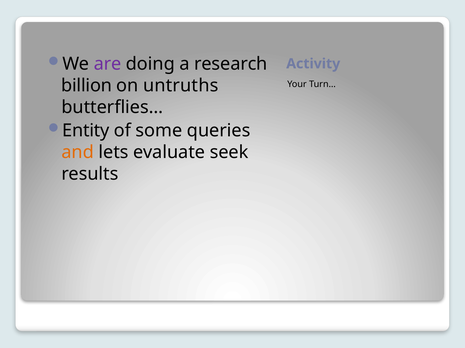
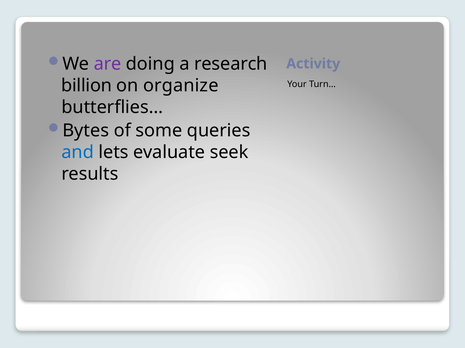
untruths: untruths -> organize (181, 86)
Entity: Entity -> Bytes (86, 131)
and colour: orange -> blue (78, 153)
